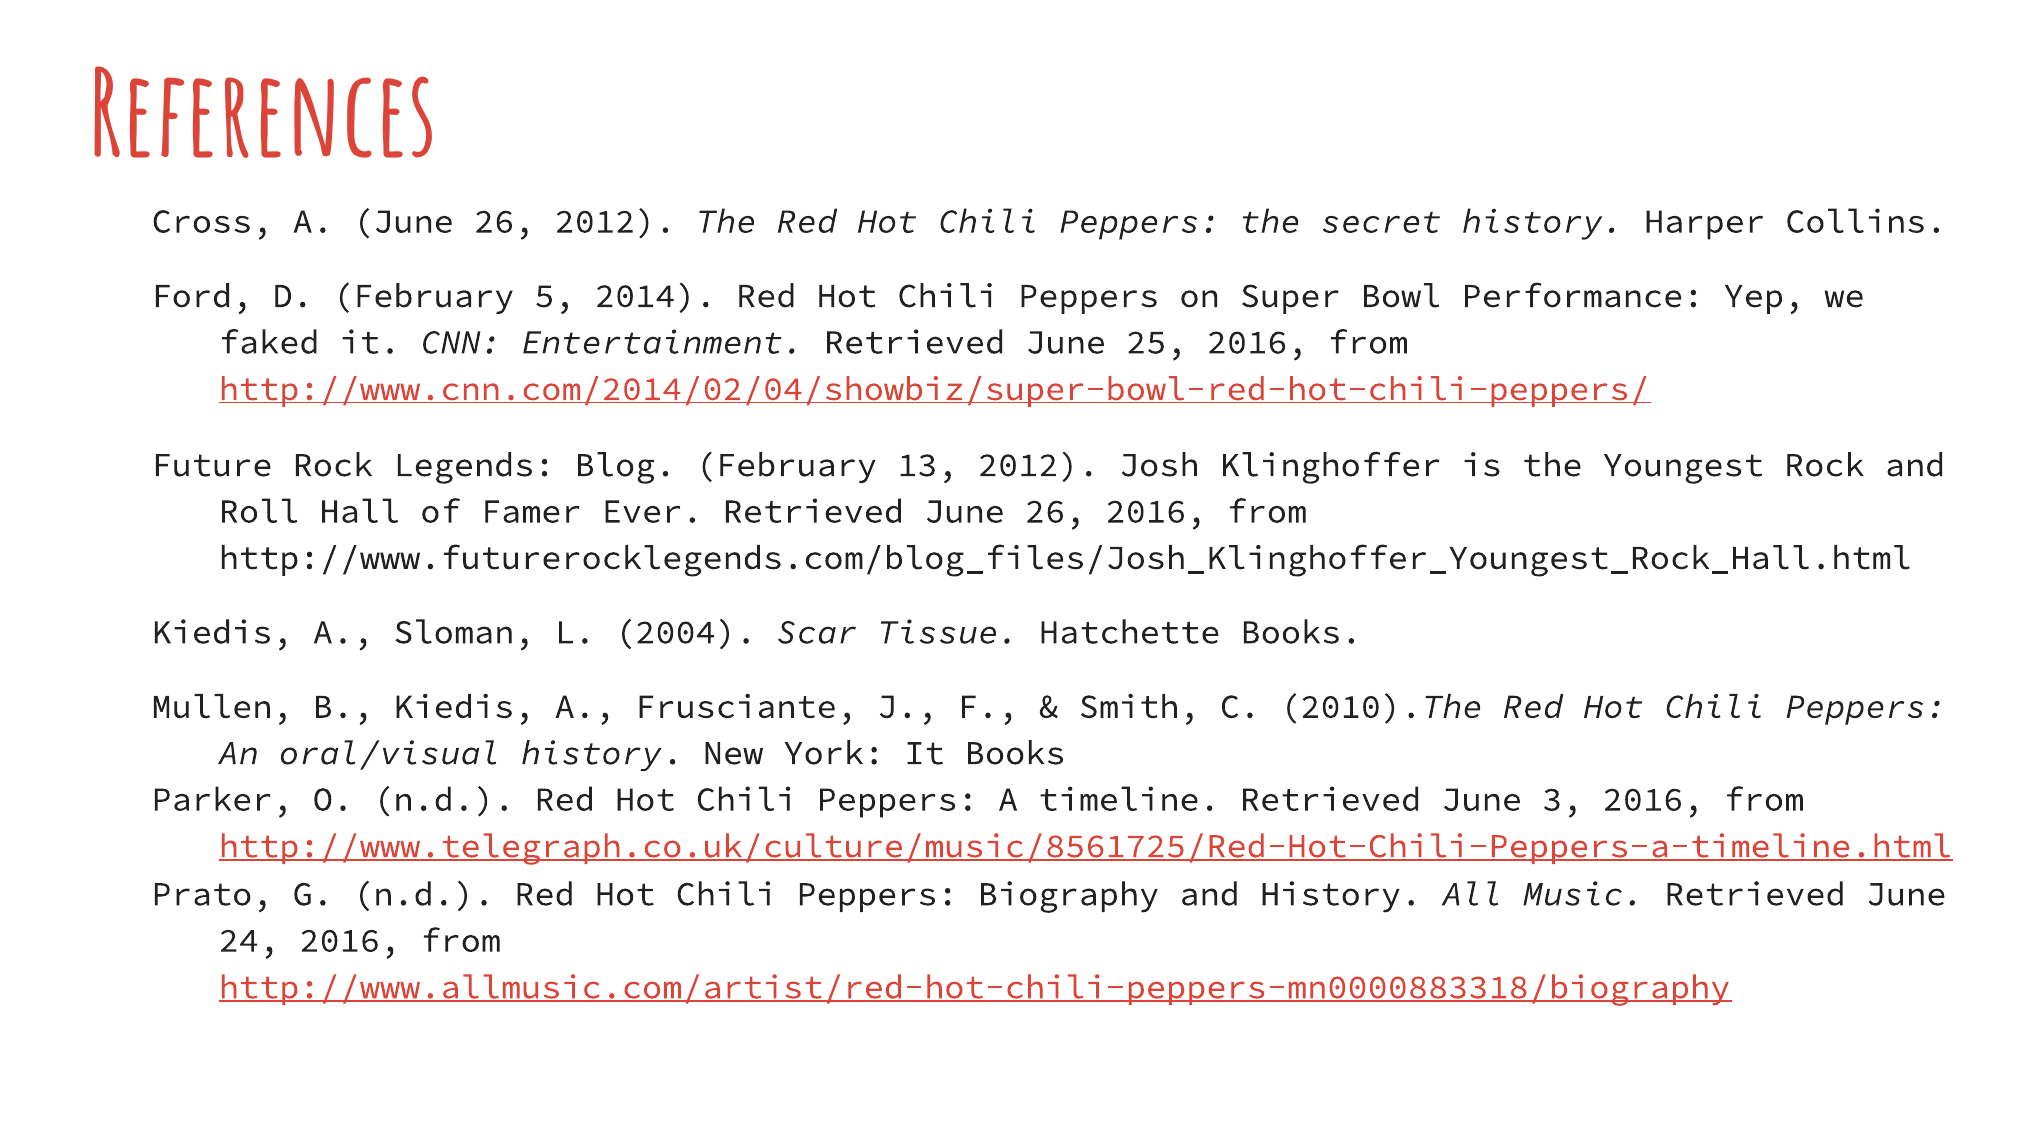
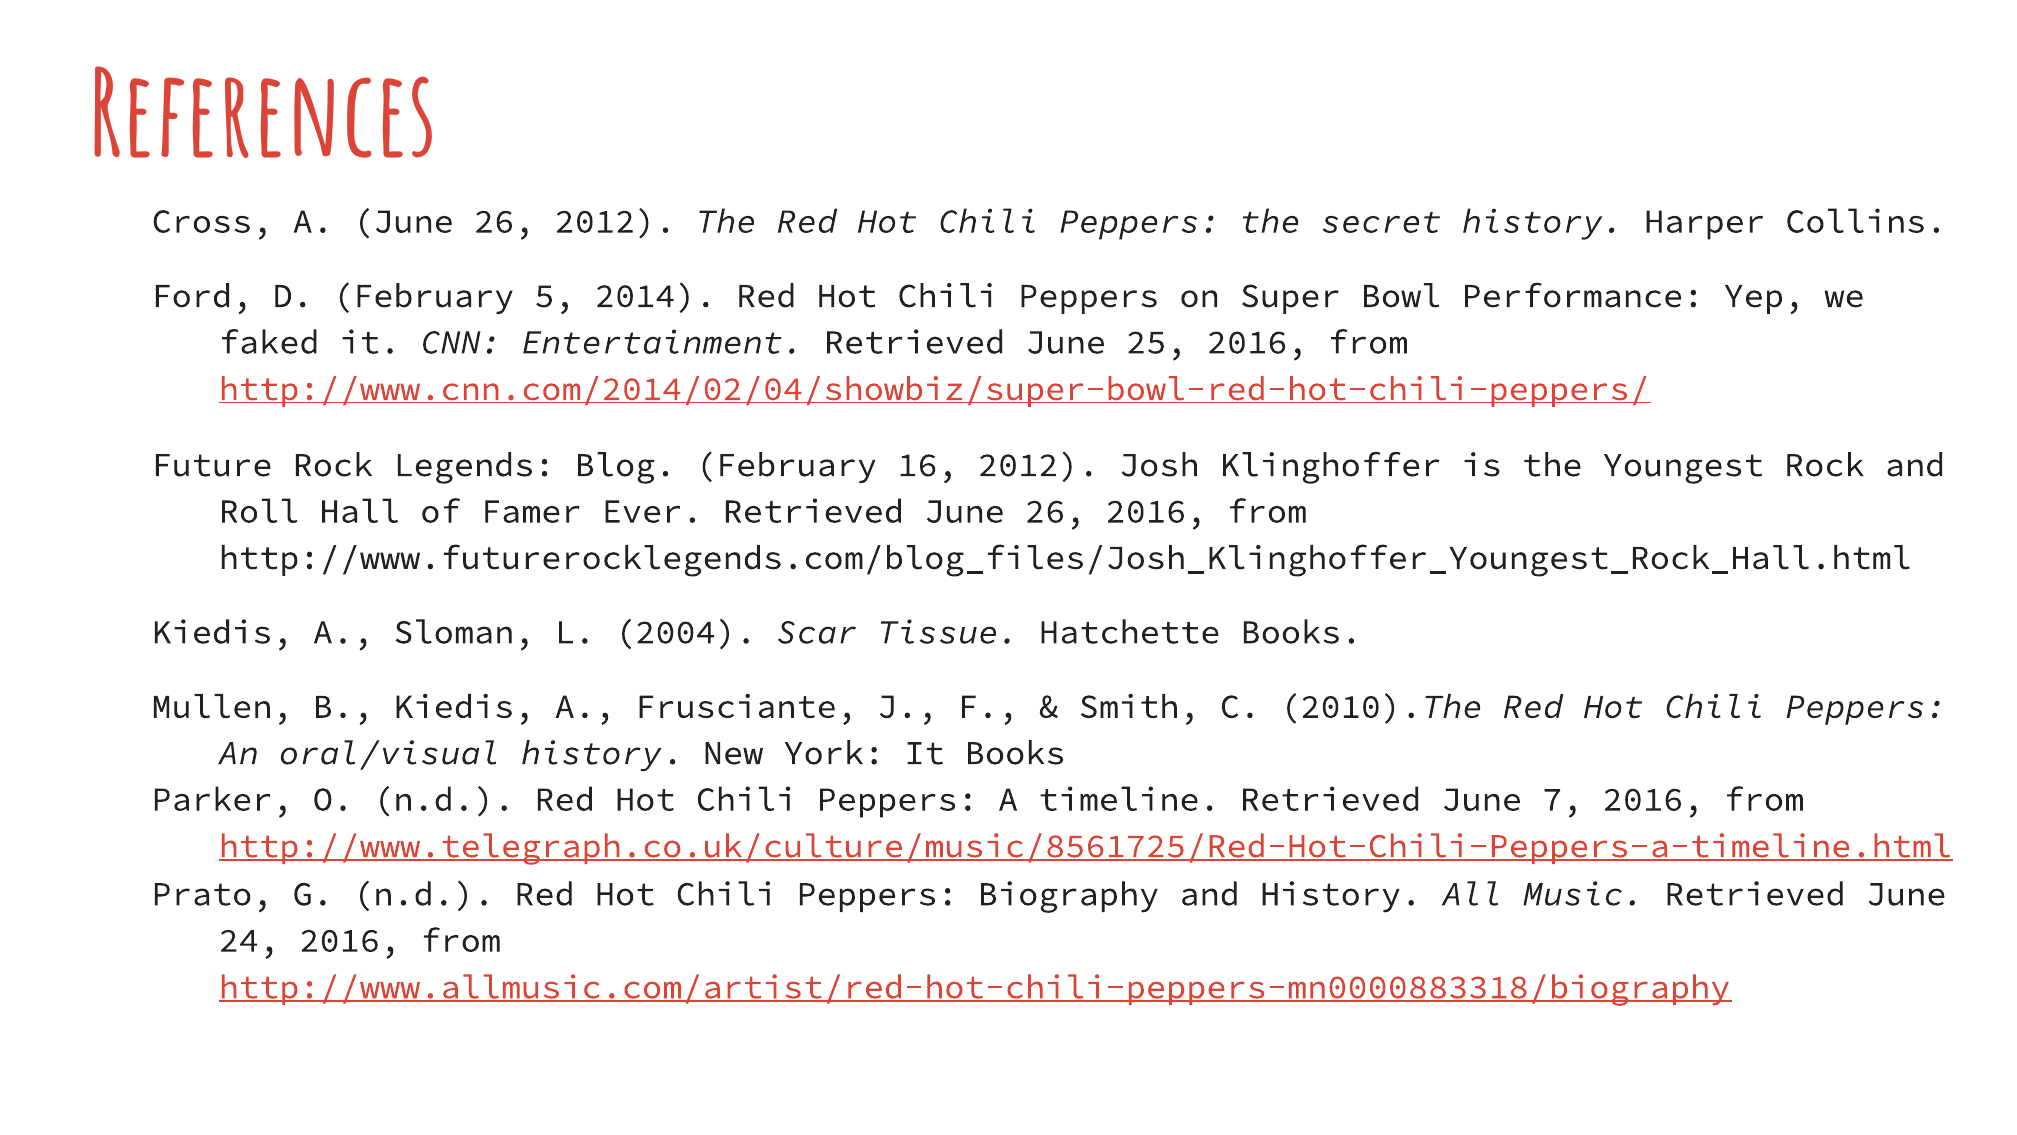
13: 13 -> 16 (927, 465)
3: 3 -> 7 (1562, 799)
